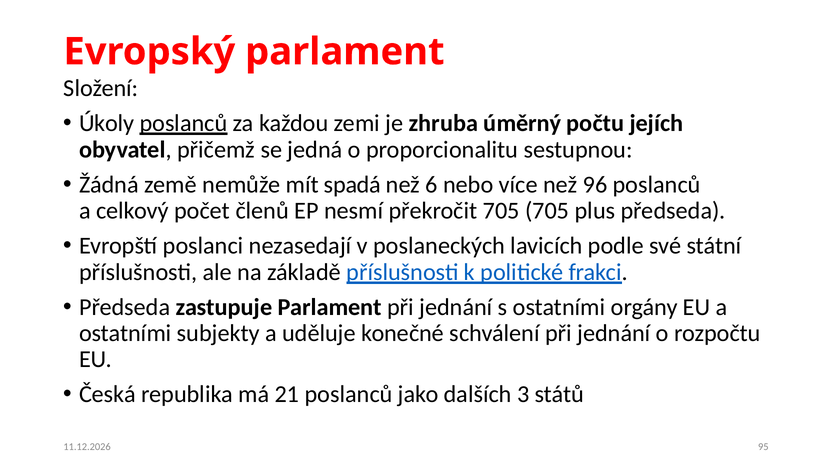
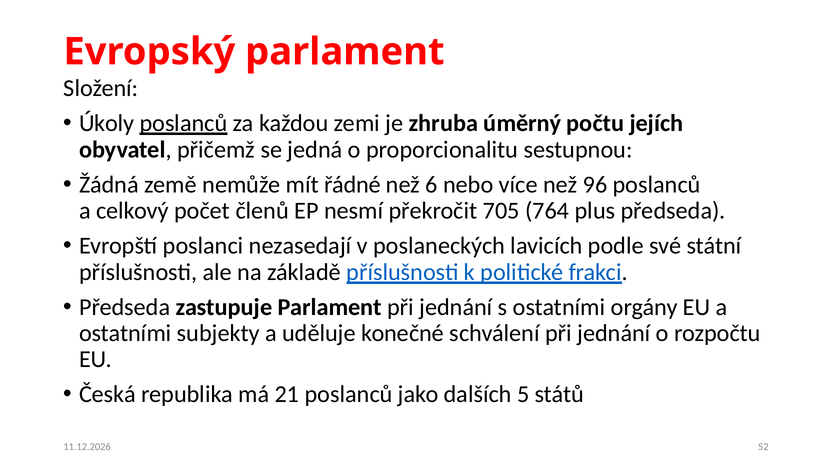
spadá: spadá -> řádné (352, 185)
705 705: 705 -> 764 (547, 211)
3: 3 -> 5 (523, 394)
95: 95 -> 52 (763, 447)
